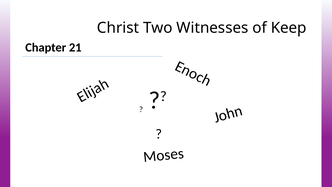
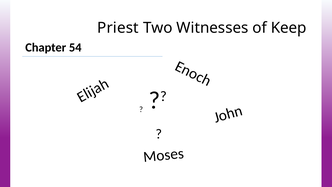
Christ: Christ -> Priest (118, 28)
21: 21 -> 54 (75, 47)
